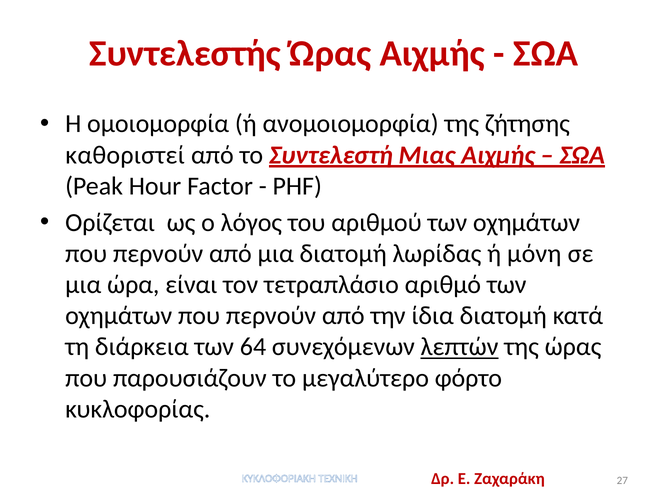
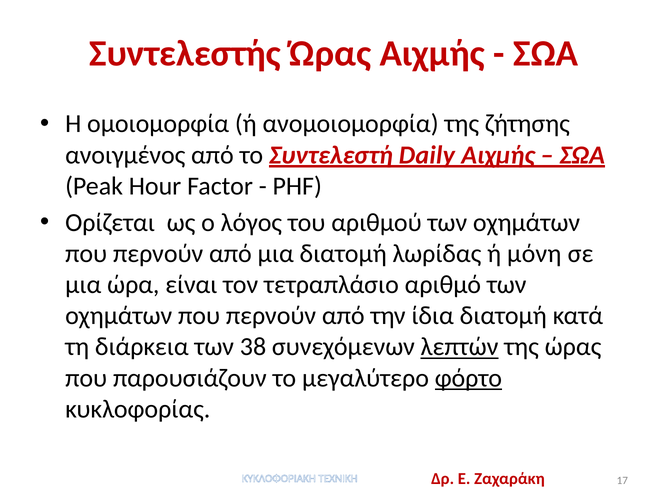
καθοριστεί: καθοριστεί -> ανοιγμένος (125, 155)
Μιας: Μιας -> Daily (427, 155)
64: 64 -> 38 (253, 347)
φόρτο underline: none -> present (468, 378)
27: 27 -> 17 (622, 481)
